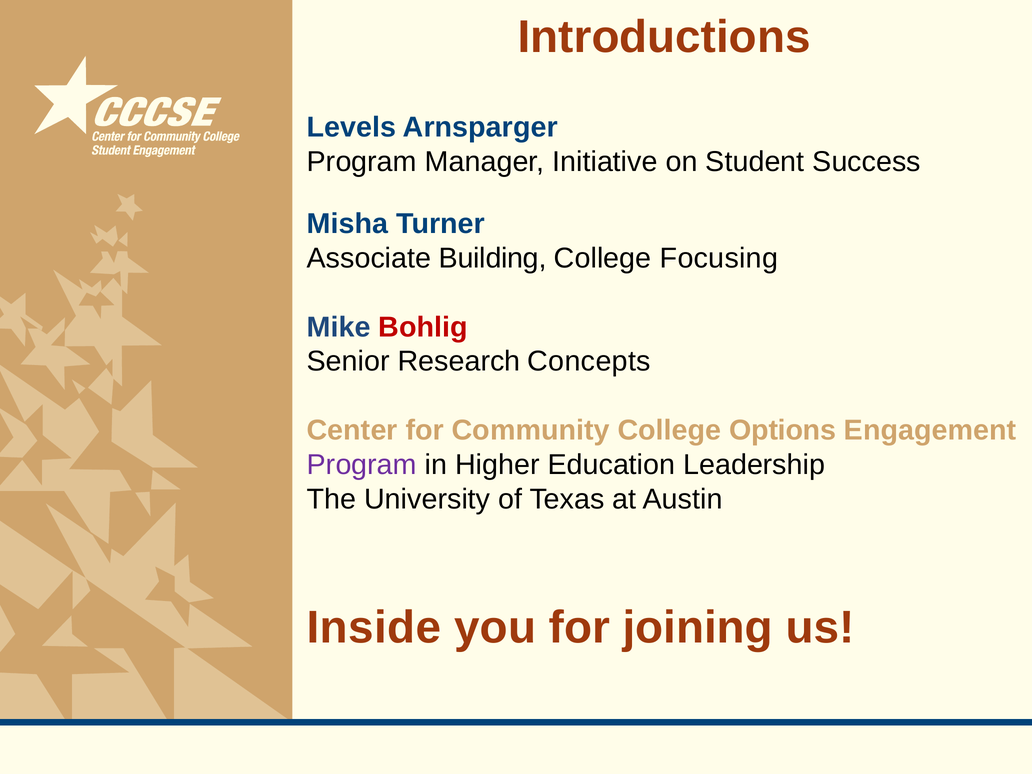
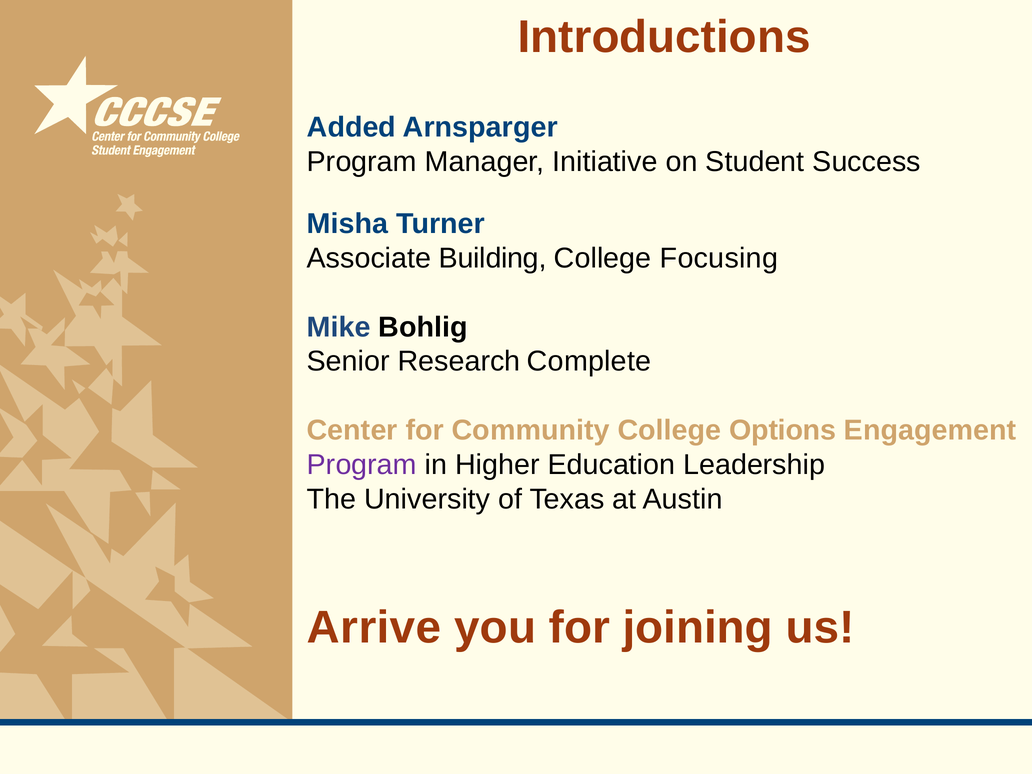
Levels: Levels -> Added (351, 127)
Bohlig colour: red -> black (423, 327)
Concepts: Concepts -> Complete (589, 361)
Inside: Inside -> Arrive (374, 628)
